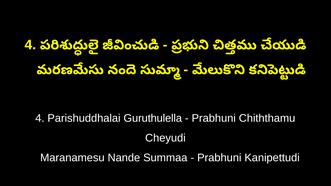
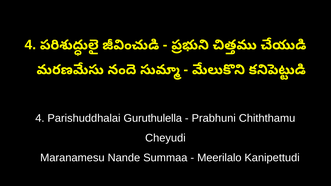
Prabhuni: Prabhuni -> Meerilalo (219, 158)
